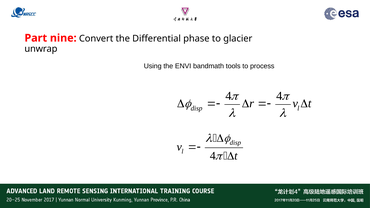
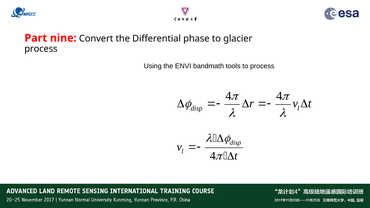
unwrap: unwrap -> process (41, 49)
